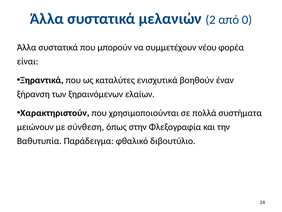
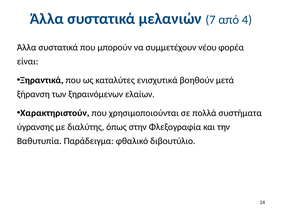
2: 2 -> 7 (211, 20)
0: 0 -> 4 (247, 20)
έναν: έναν -> μετά (225, 80)
μειώνουν: μειώνουν -> ύγρανσης (35, 127)
σύνθεση: σύνθεση -> διαλύτης (86, 127)
